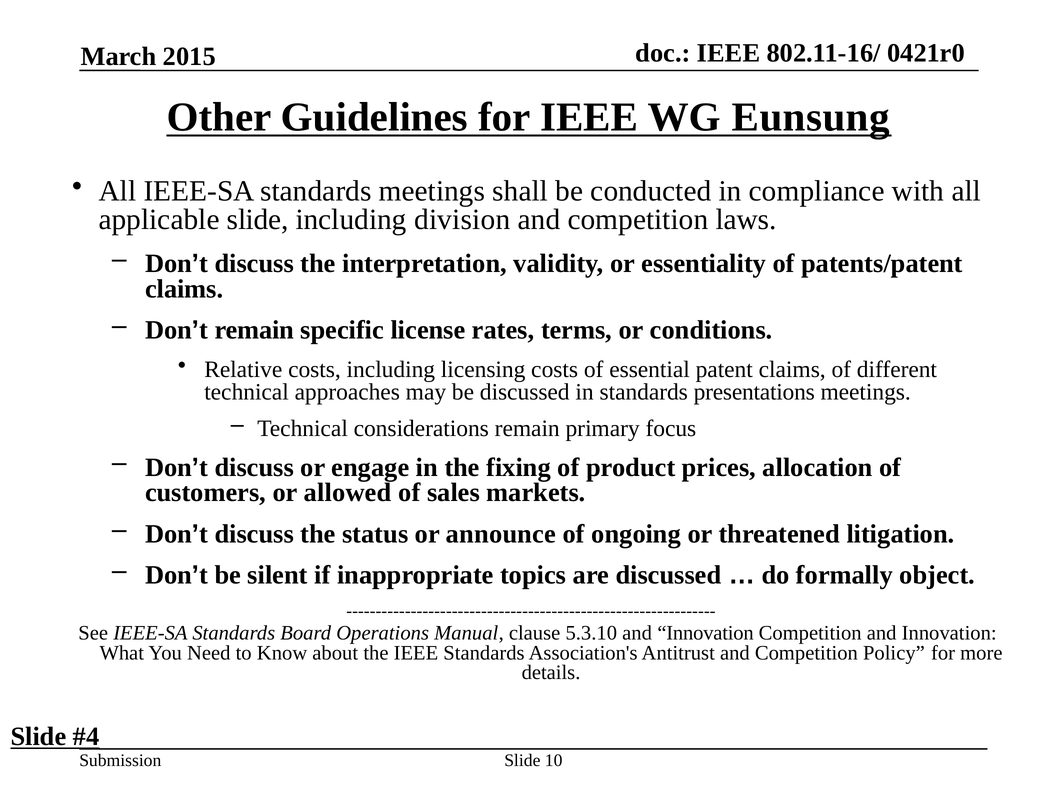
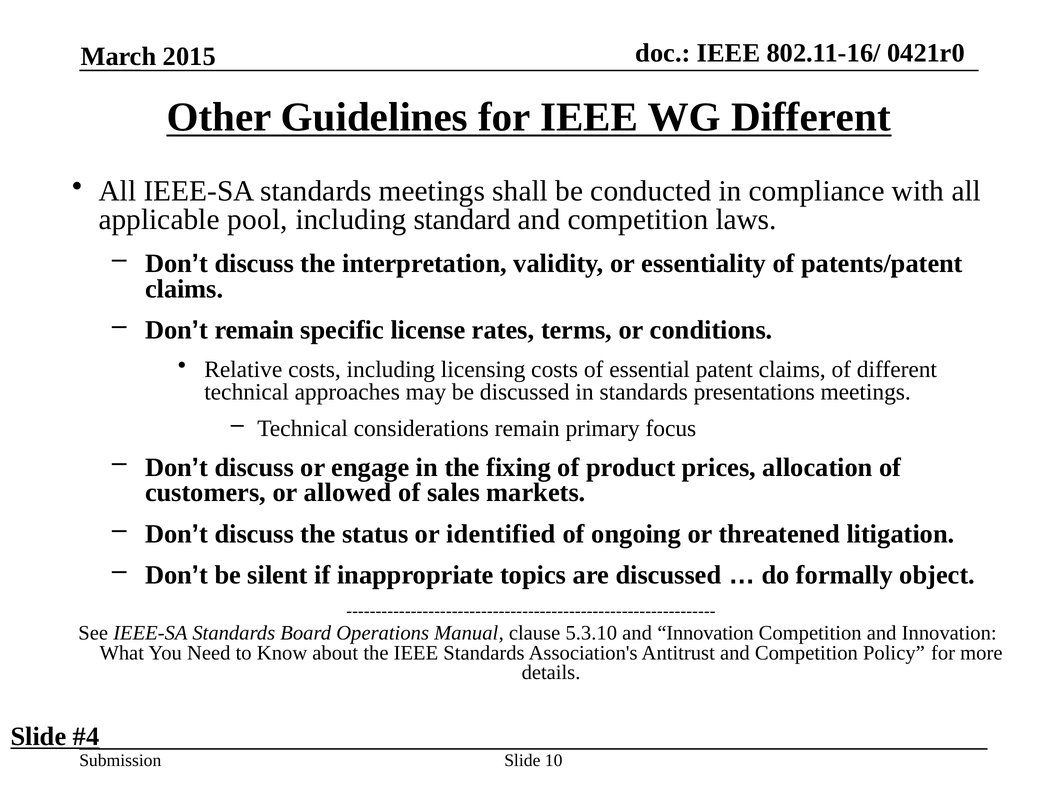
WG Eunsung: Eunsung -> Different (811, 117)
applicable slide: slide -> pool (257, 220)
division: division -> standard (462, 220)
announce: announce -> identified (501, 534)
